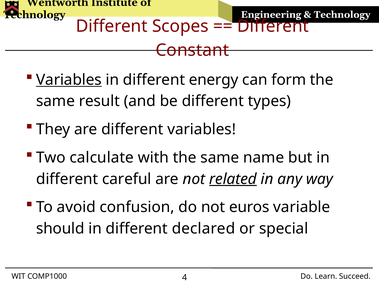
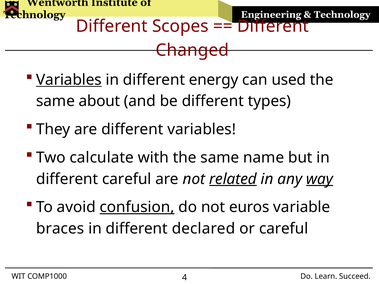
Constant: Constant -> Changed (192, 50)
form: form -> used (289, 80)
result: result -> about (99, 101)
way underline: none -> present (320, 179)
confusion underline: none -> present (137, 207)
should: should -> braces (60, 229)
or special: special -> careful (284, 229)
